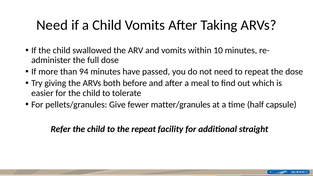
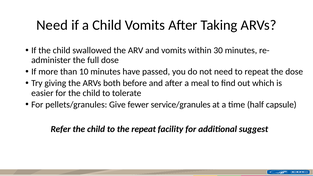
10: 10 -> 30 (218, 50)
94: 94 -> 10 (84, 72)
matter/granules: matter/granules -> service/granules (181, 105)
straight: straight -> suggest (254, 129)
